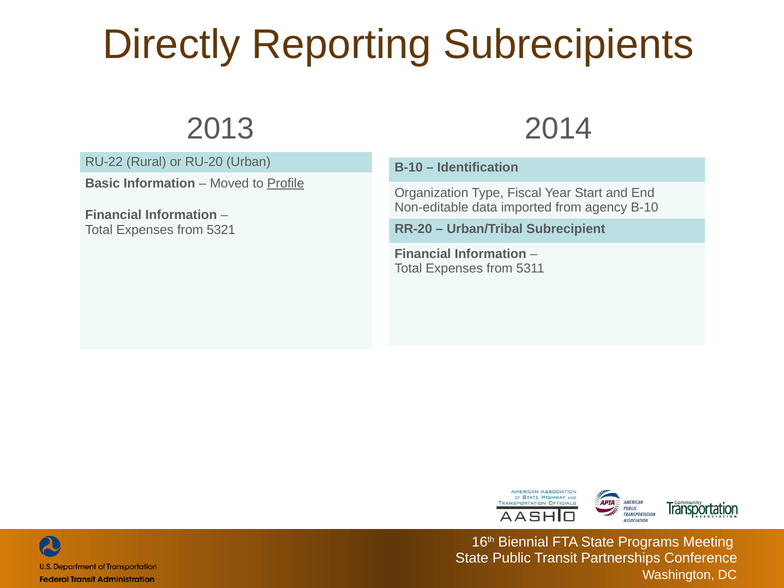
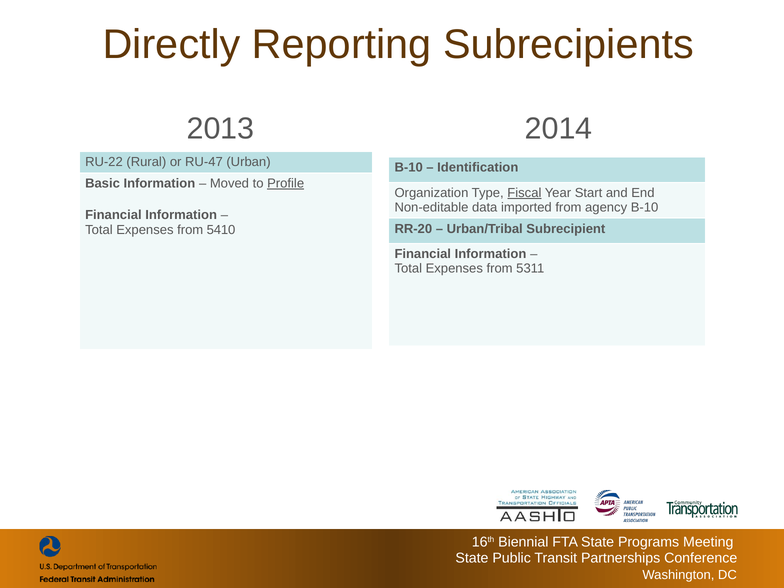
RU-20: RU-20 -> RU-47 (204, 162)
Fiscal underline: none -> present (524, 193)
5321: 5321 -> 5410 (221, 230)
